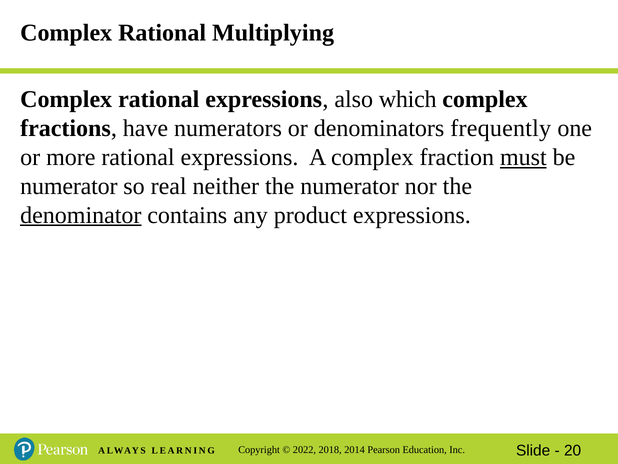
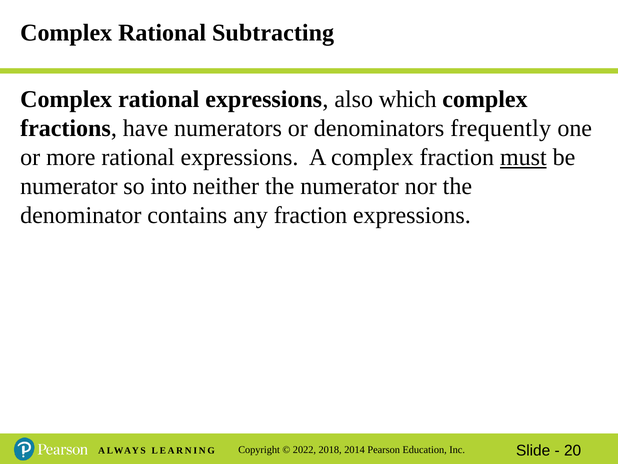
Multiplying: Multiplying -> Subtracting (273, 33)
real: real -> into (169, 186)
denominator underline: present -> none (81, 215)
any product: product -> fraction (310, 215)
